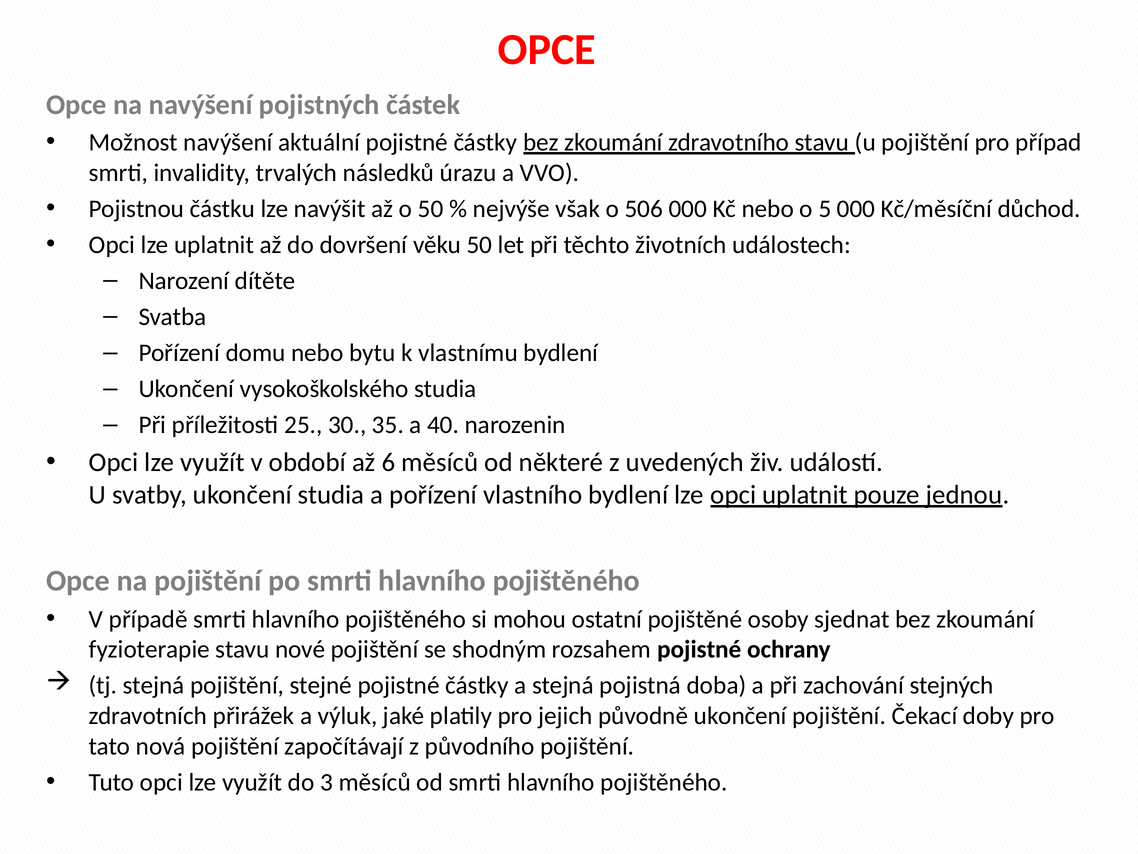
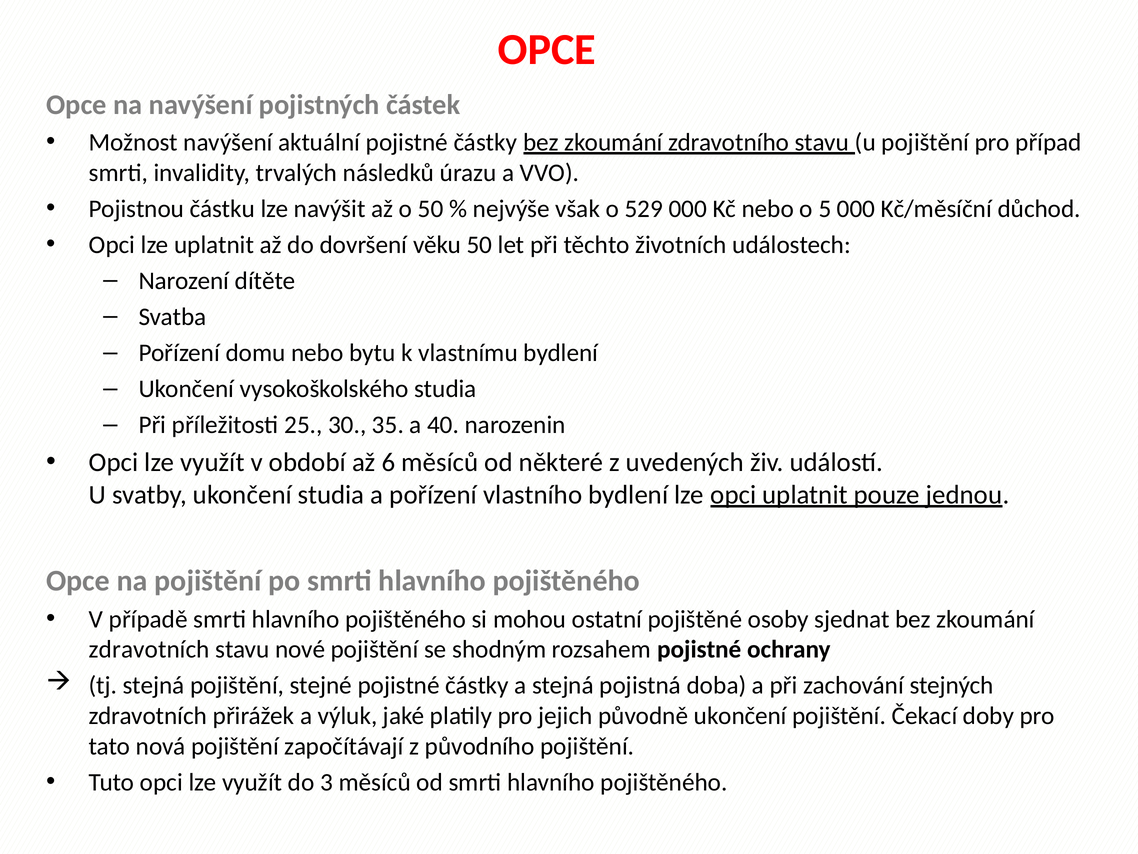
506: 506 -> 529 (644, 209)
fyzioterapie: fyzioterapie -> zdravotních (149, 649)
